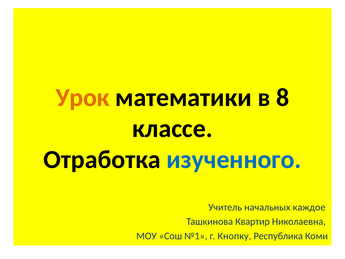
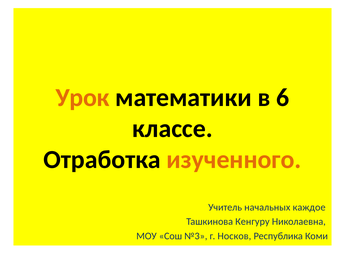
8: 8 -> 6 (283, 97)
изученного colour: blue -> orange (234, 160)
Квартир: Квартир -> Кенгуру (252, 221)
№1: №1 -> №3 (196, 236)
Кнопку: Кнопку -> Носков (234, 236)
